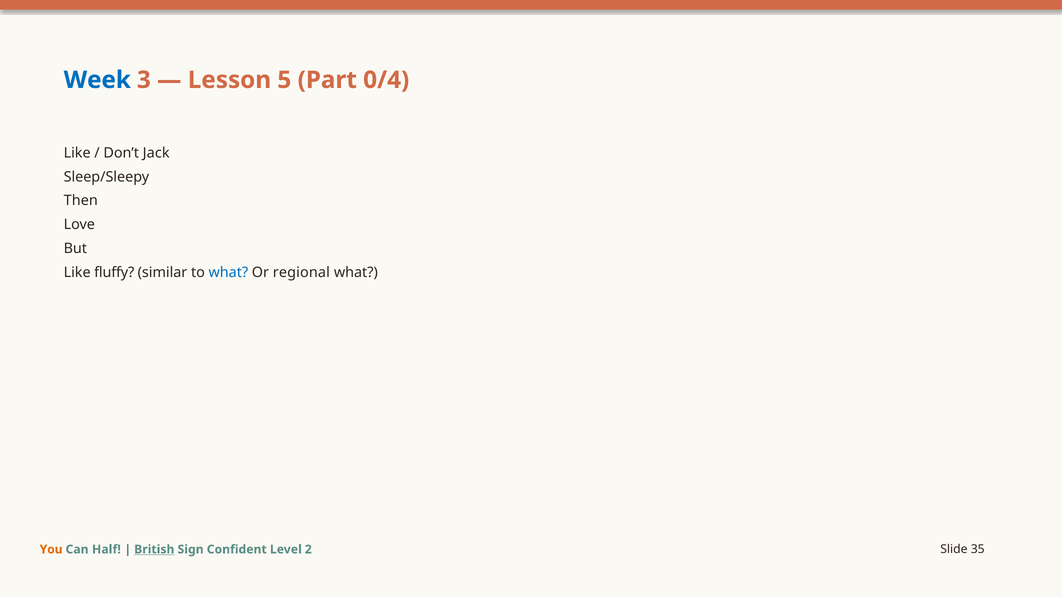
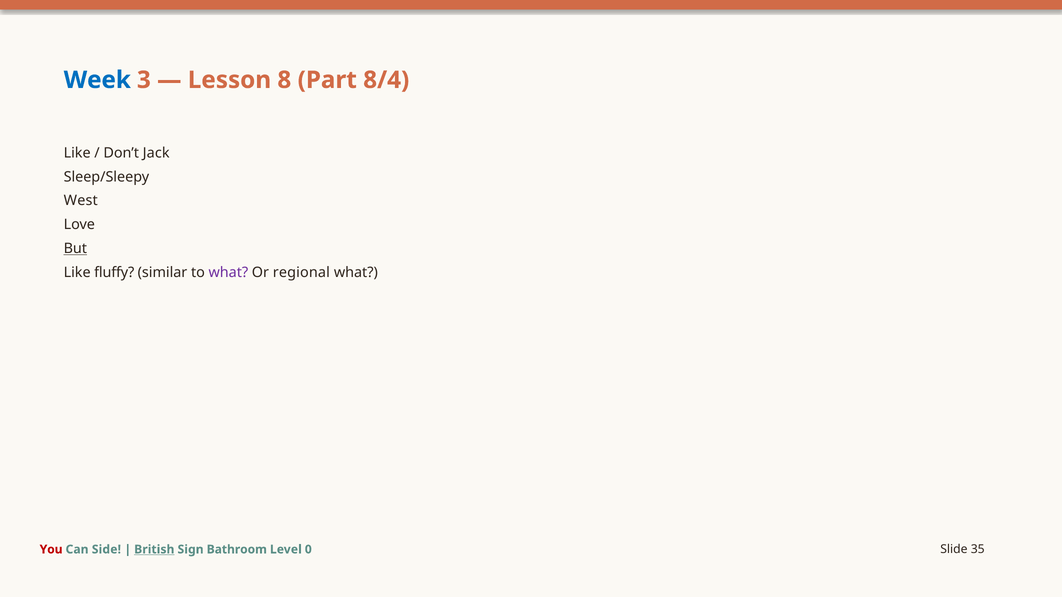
5: 5 -> 8 (284, 80)
0/4: 0/4 -> 8/4 (386, 80)
Then: Then -> West (81, 201)
But underline: none -> present (75, 249)
what colour: blue -> purple (228, 273)
You colour: orange -> red (51, 550)
Half: Half -> Side (106, 550)
Confident: Confident -> Bathroom (237, 550)
2: 2 -> 0 (308, 550)
